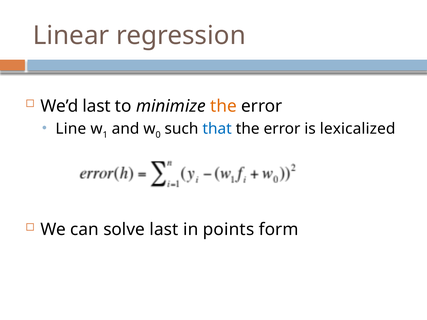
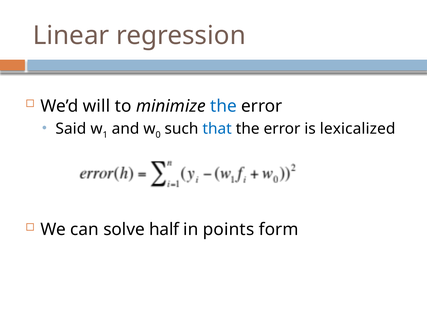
We’d last: last -> will (96, 106)
the colour: orange -> blue (223, 106)
Line: Line -> Said (71, 129)
solve last: last -> half (164, 230)
